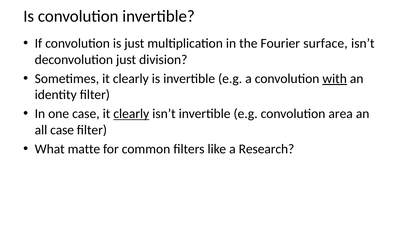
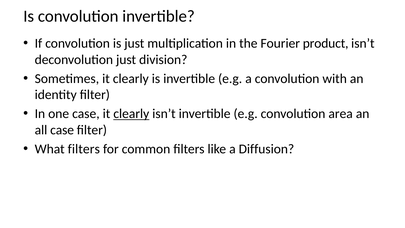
surface: surface -> product (326, 43)
with underline: present -> none (335, 79)
What matte: matte -> filters (84, 149)
Research: Research -> Diffusion (266, 149)
